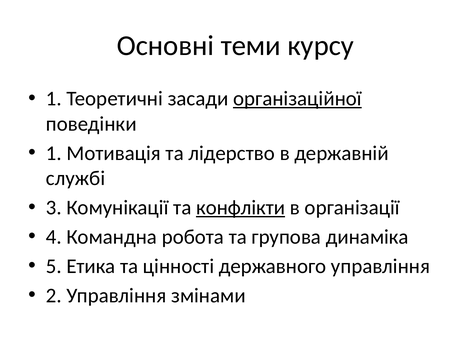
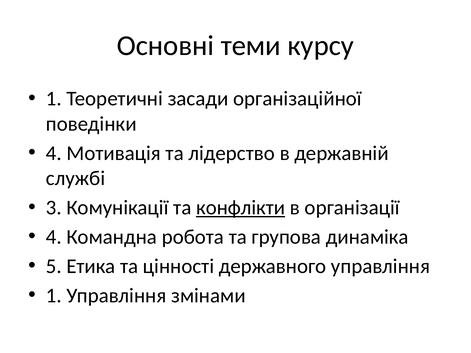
організаційної underline: present -> none (297, 99)
1: 1 -> 4 (54, 153)
2: 2 -> 1 (54, 296)
